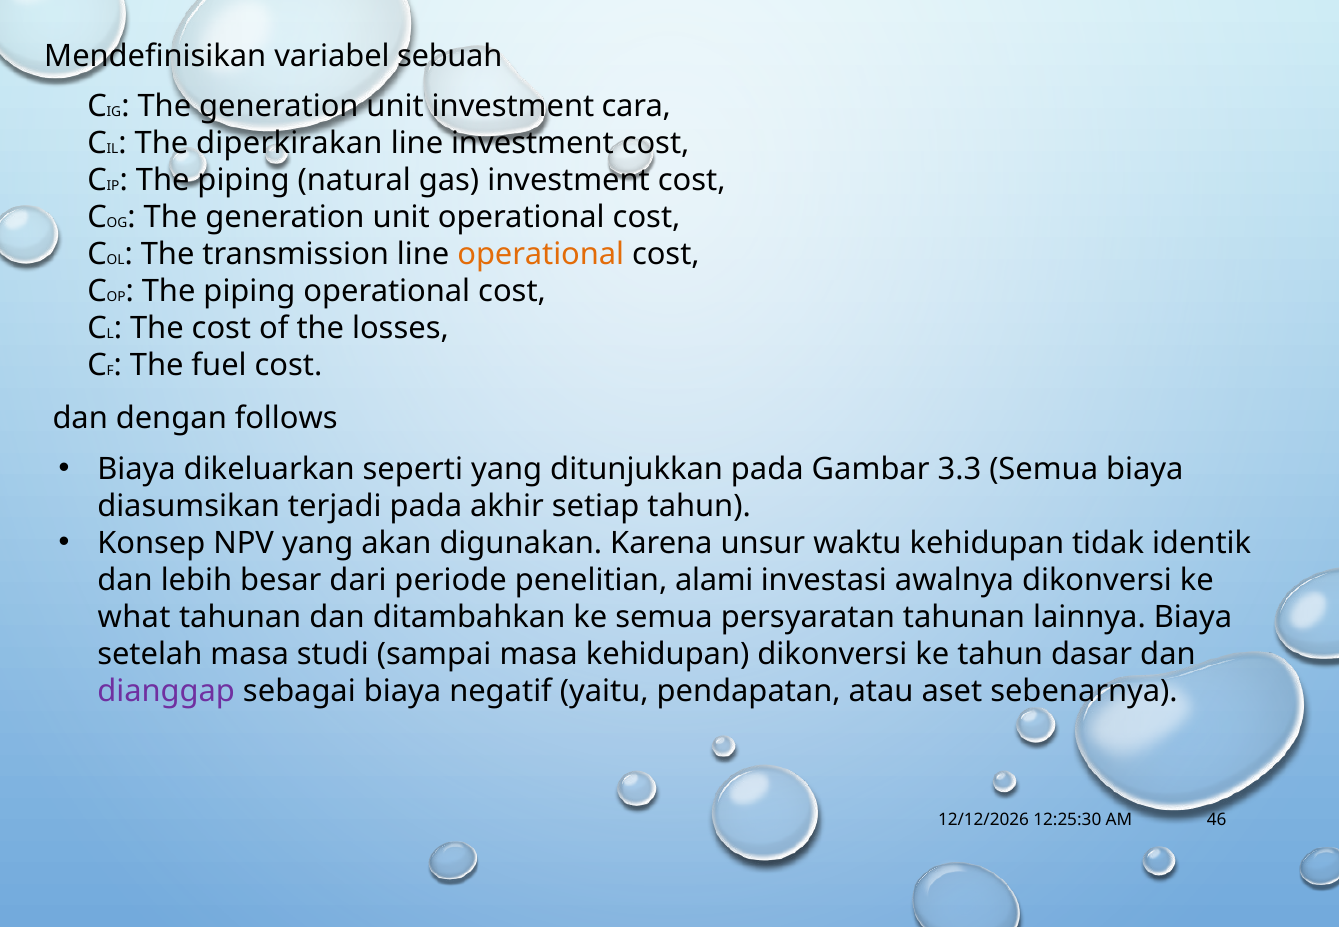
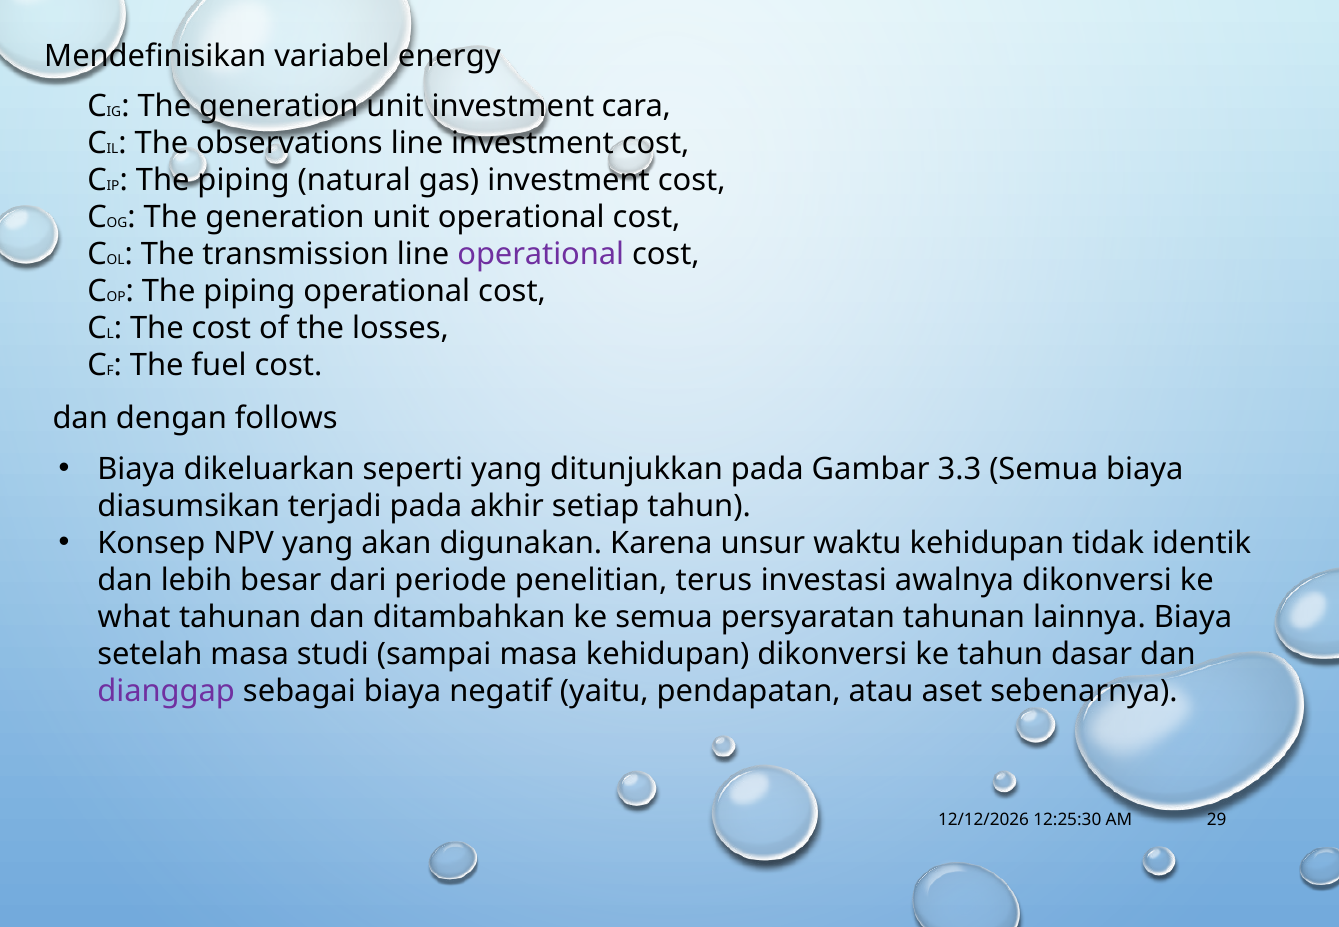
sebuah: sebuah -> energy (449, 56)
diperkirakan: diperkirakan -> observations (289, 143)
operational colour: orange -> purple (541, 254)
alami: alami -> terus (714, 580)
46: 46 -> 29 (1217, 820)
